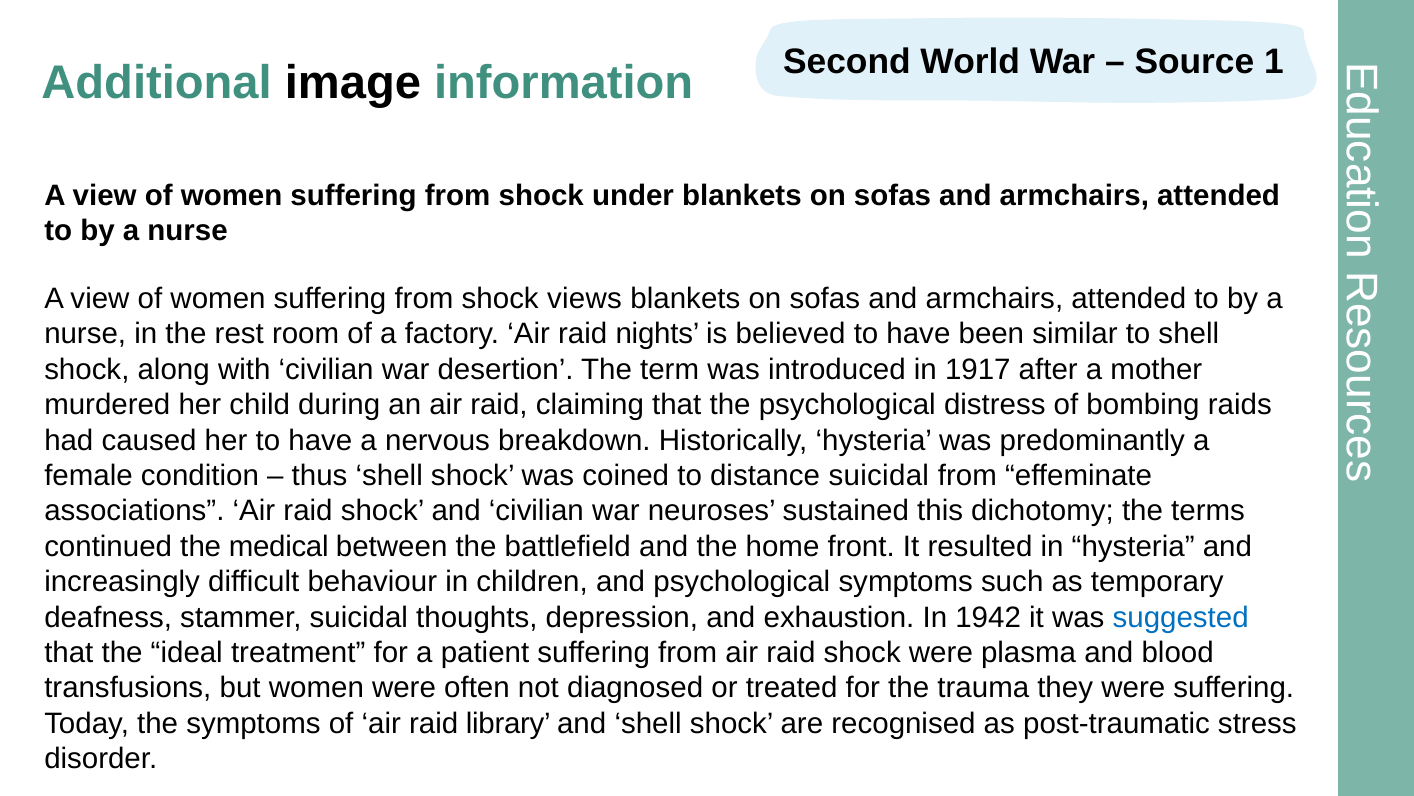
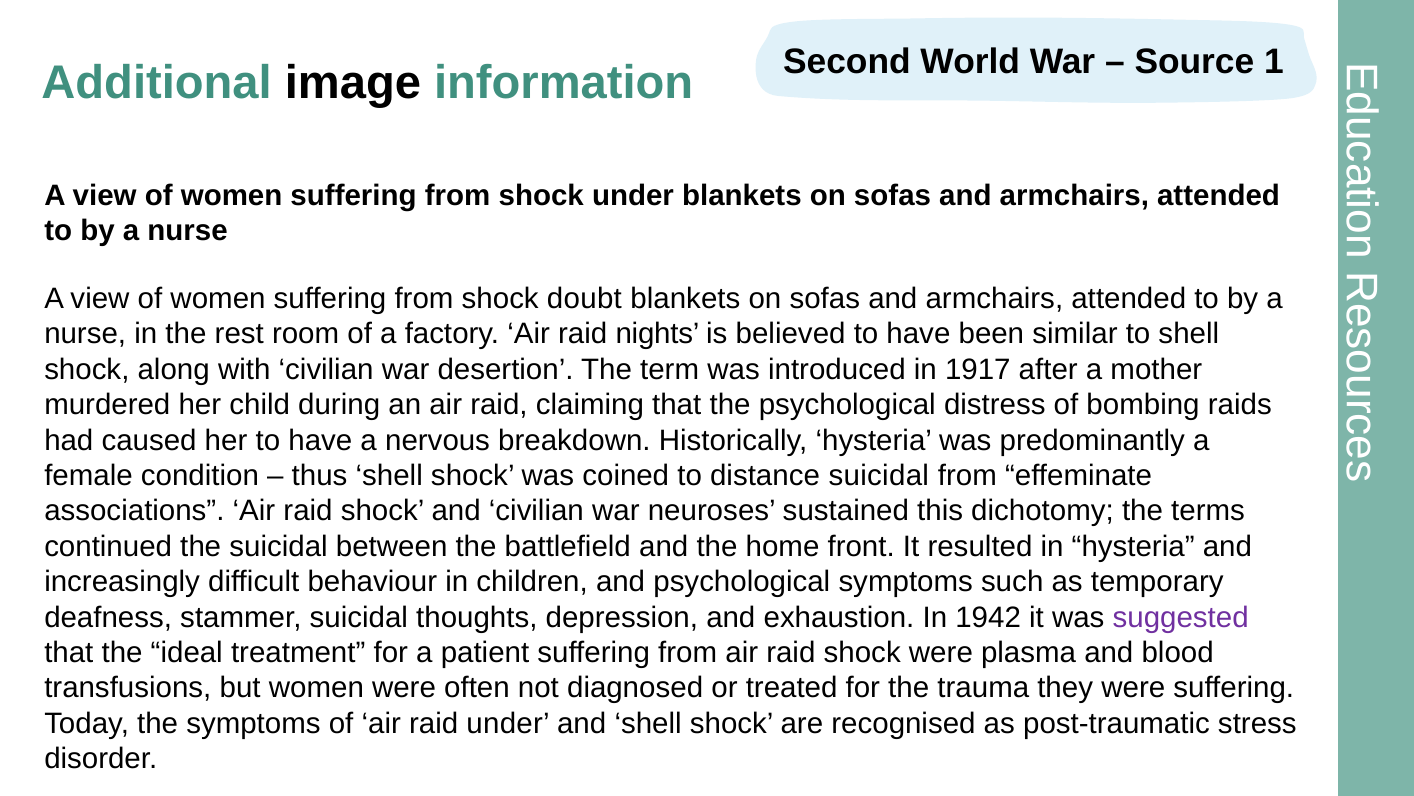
views: views -> doubt (584, 299)
the medical: medical -> suicidal (279, 546)
suggested colour: blue -> purple (1181, 617)
raid library: library -> under (508, 723)
